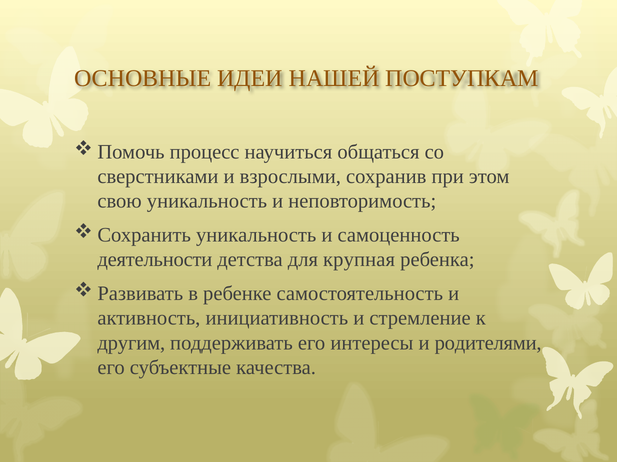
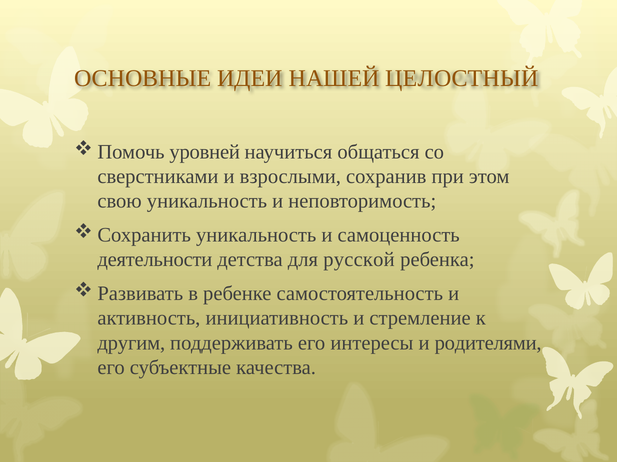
ПОСТУПКАМ: ПОСТУПКАМ -> ЦЕЛОСТНЫЙ (462, 78)
процесс: процесс -> уровней (205, 152)
крупная: крупная -> русской (359, 260)
